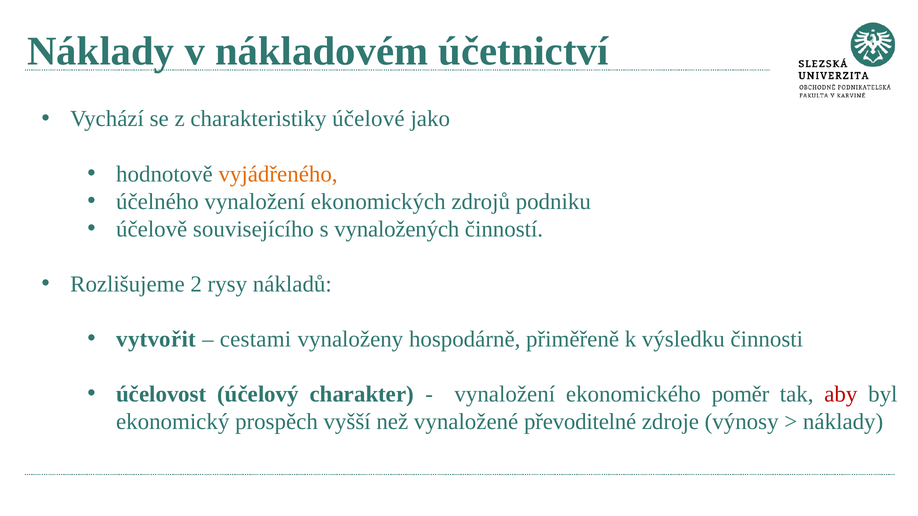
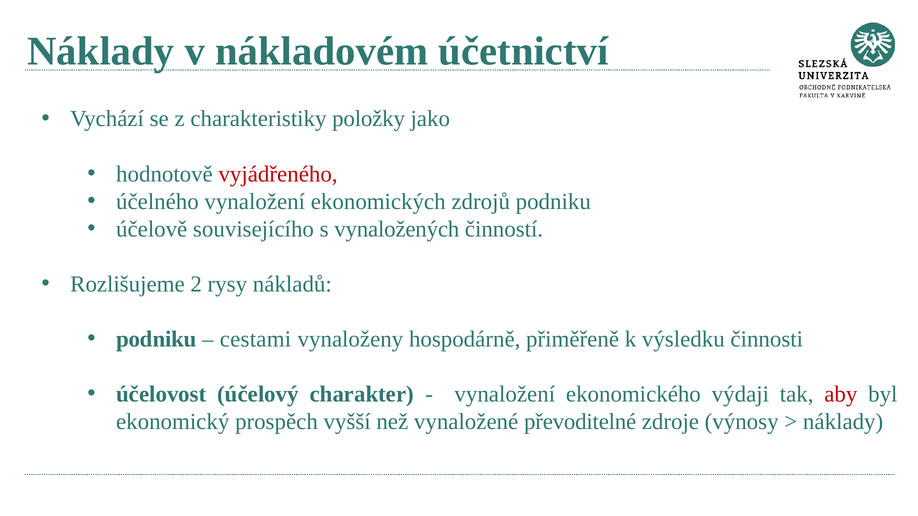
účelové: účelové -> položky (369, 119)
vyjádřeného colour: orange -> red (278, 174)
vytvořit: vytvořit -> podniku (156, 339)
poměr: poměr -> výdaji (740, 394)
